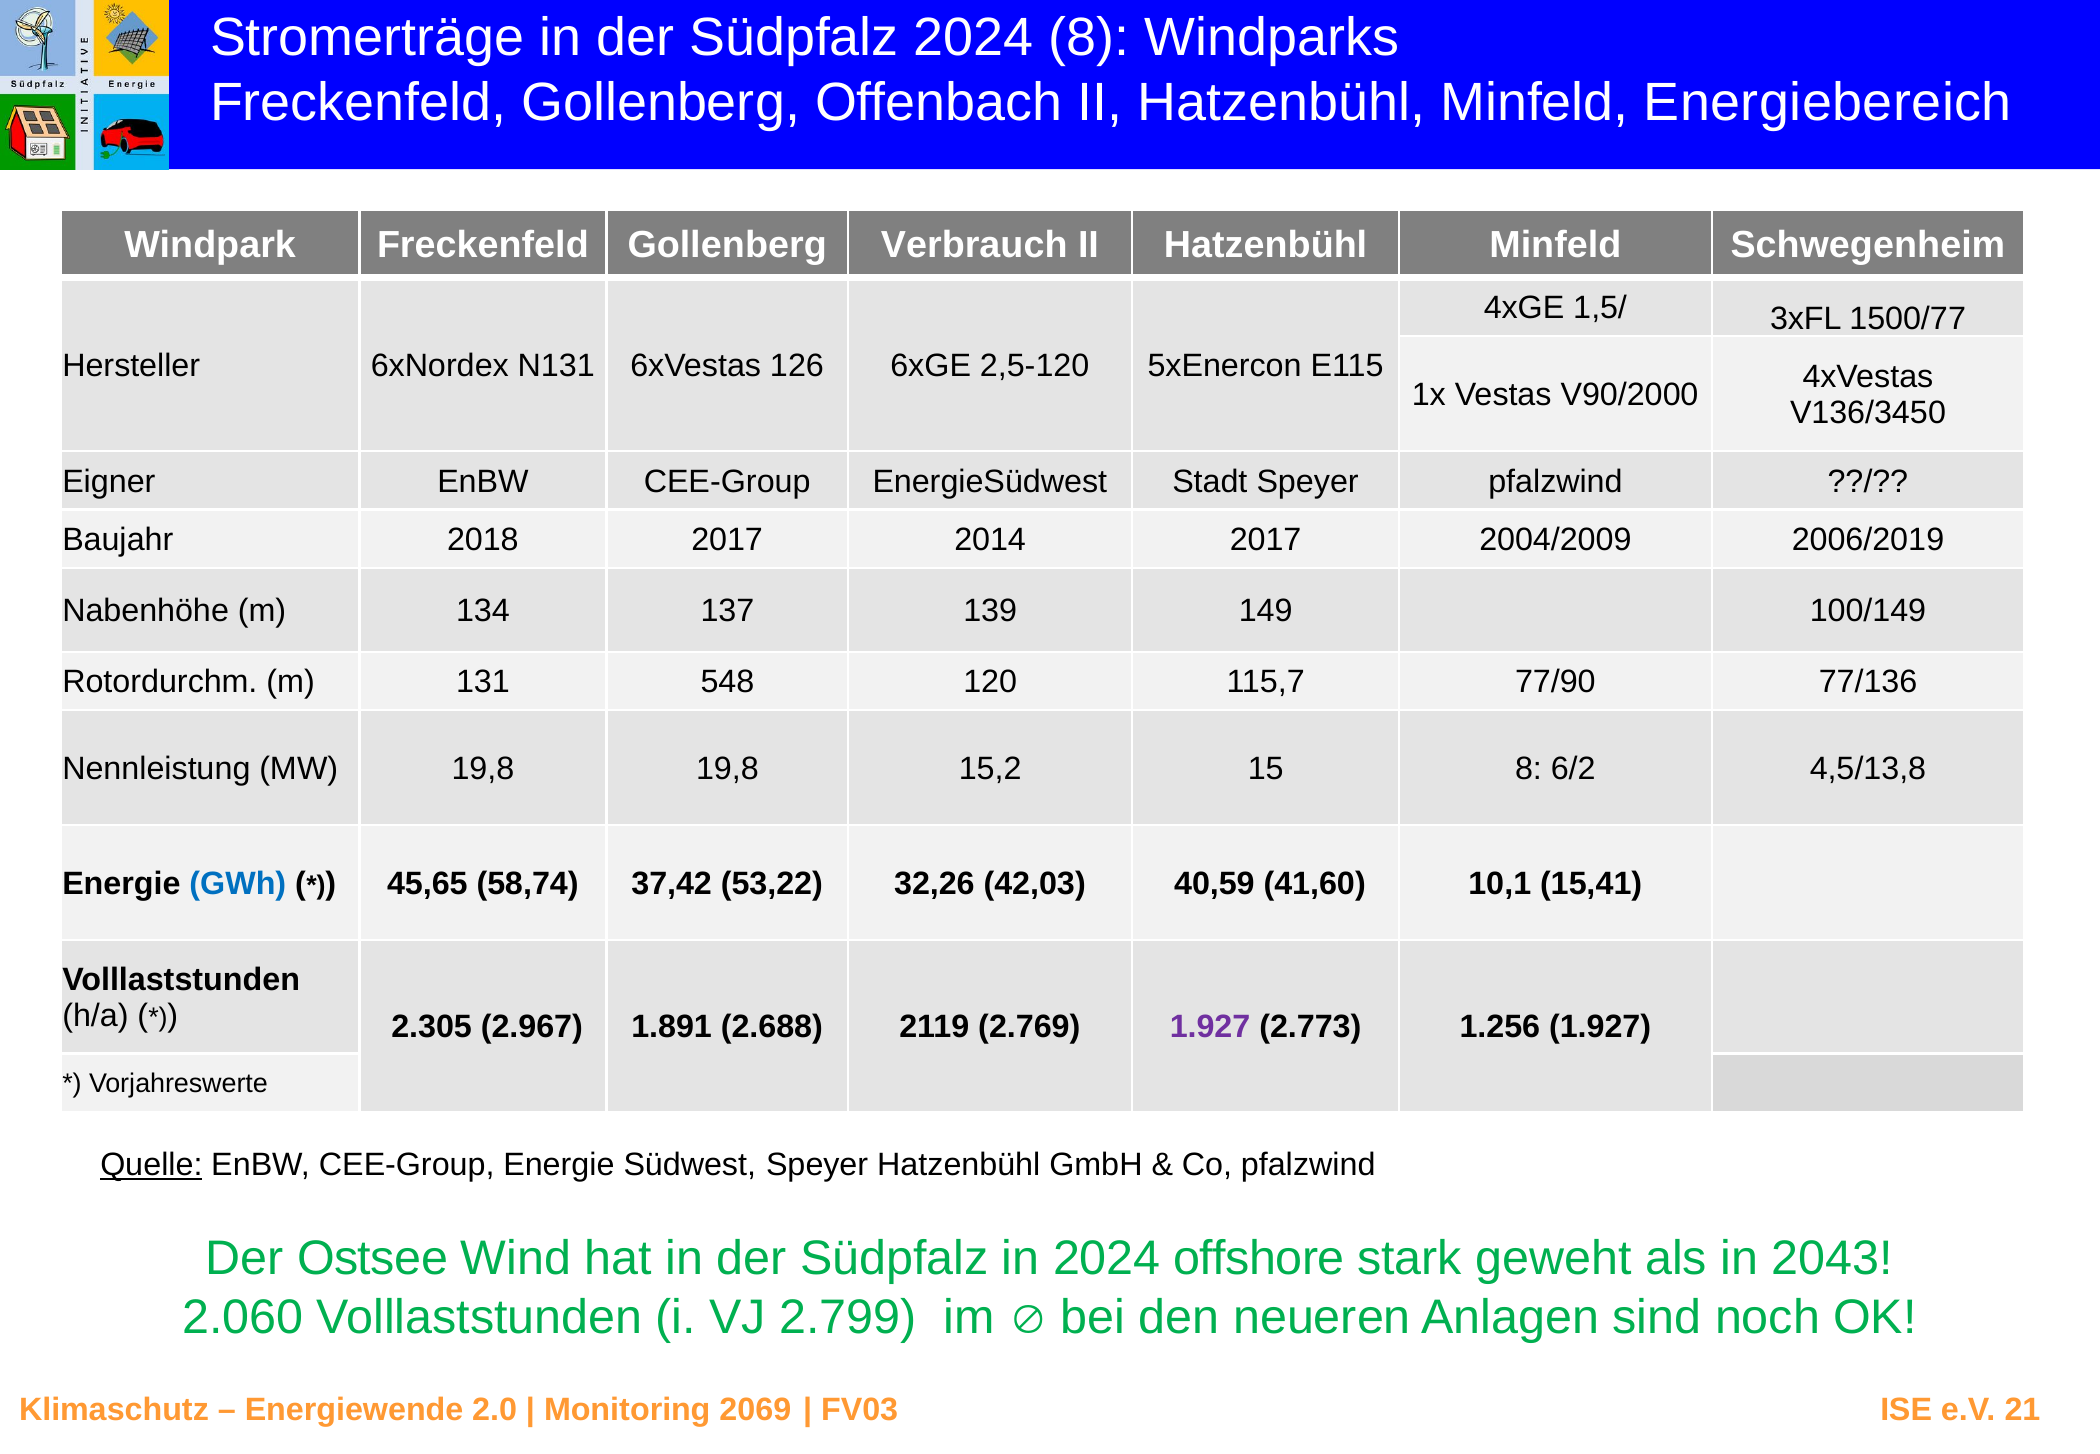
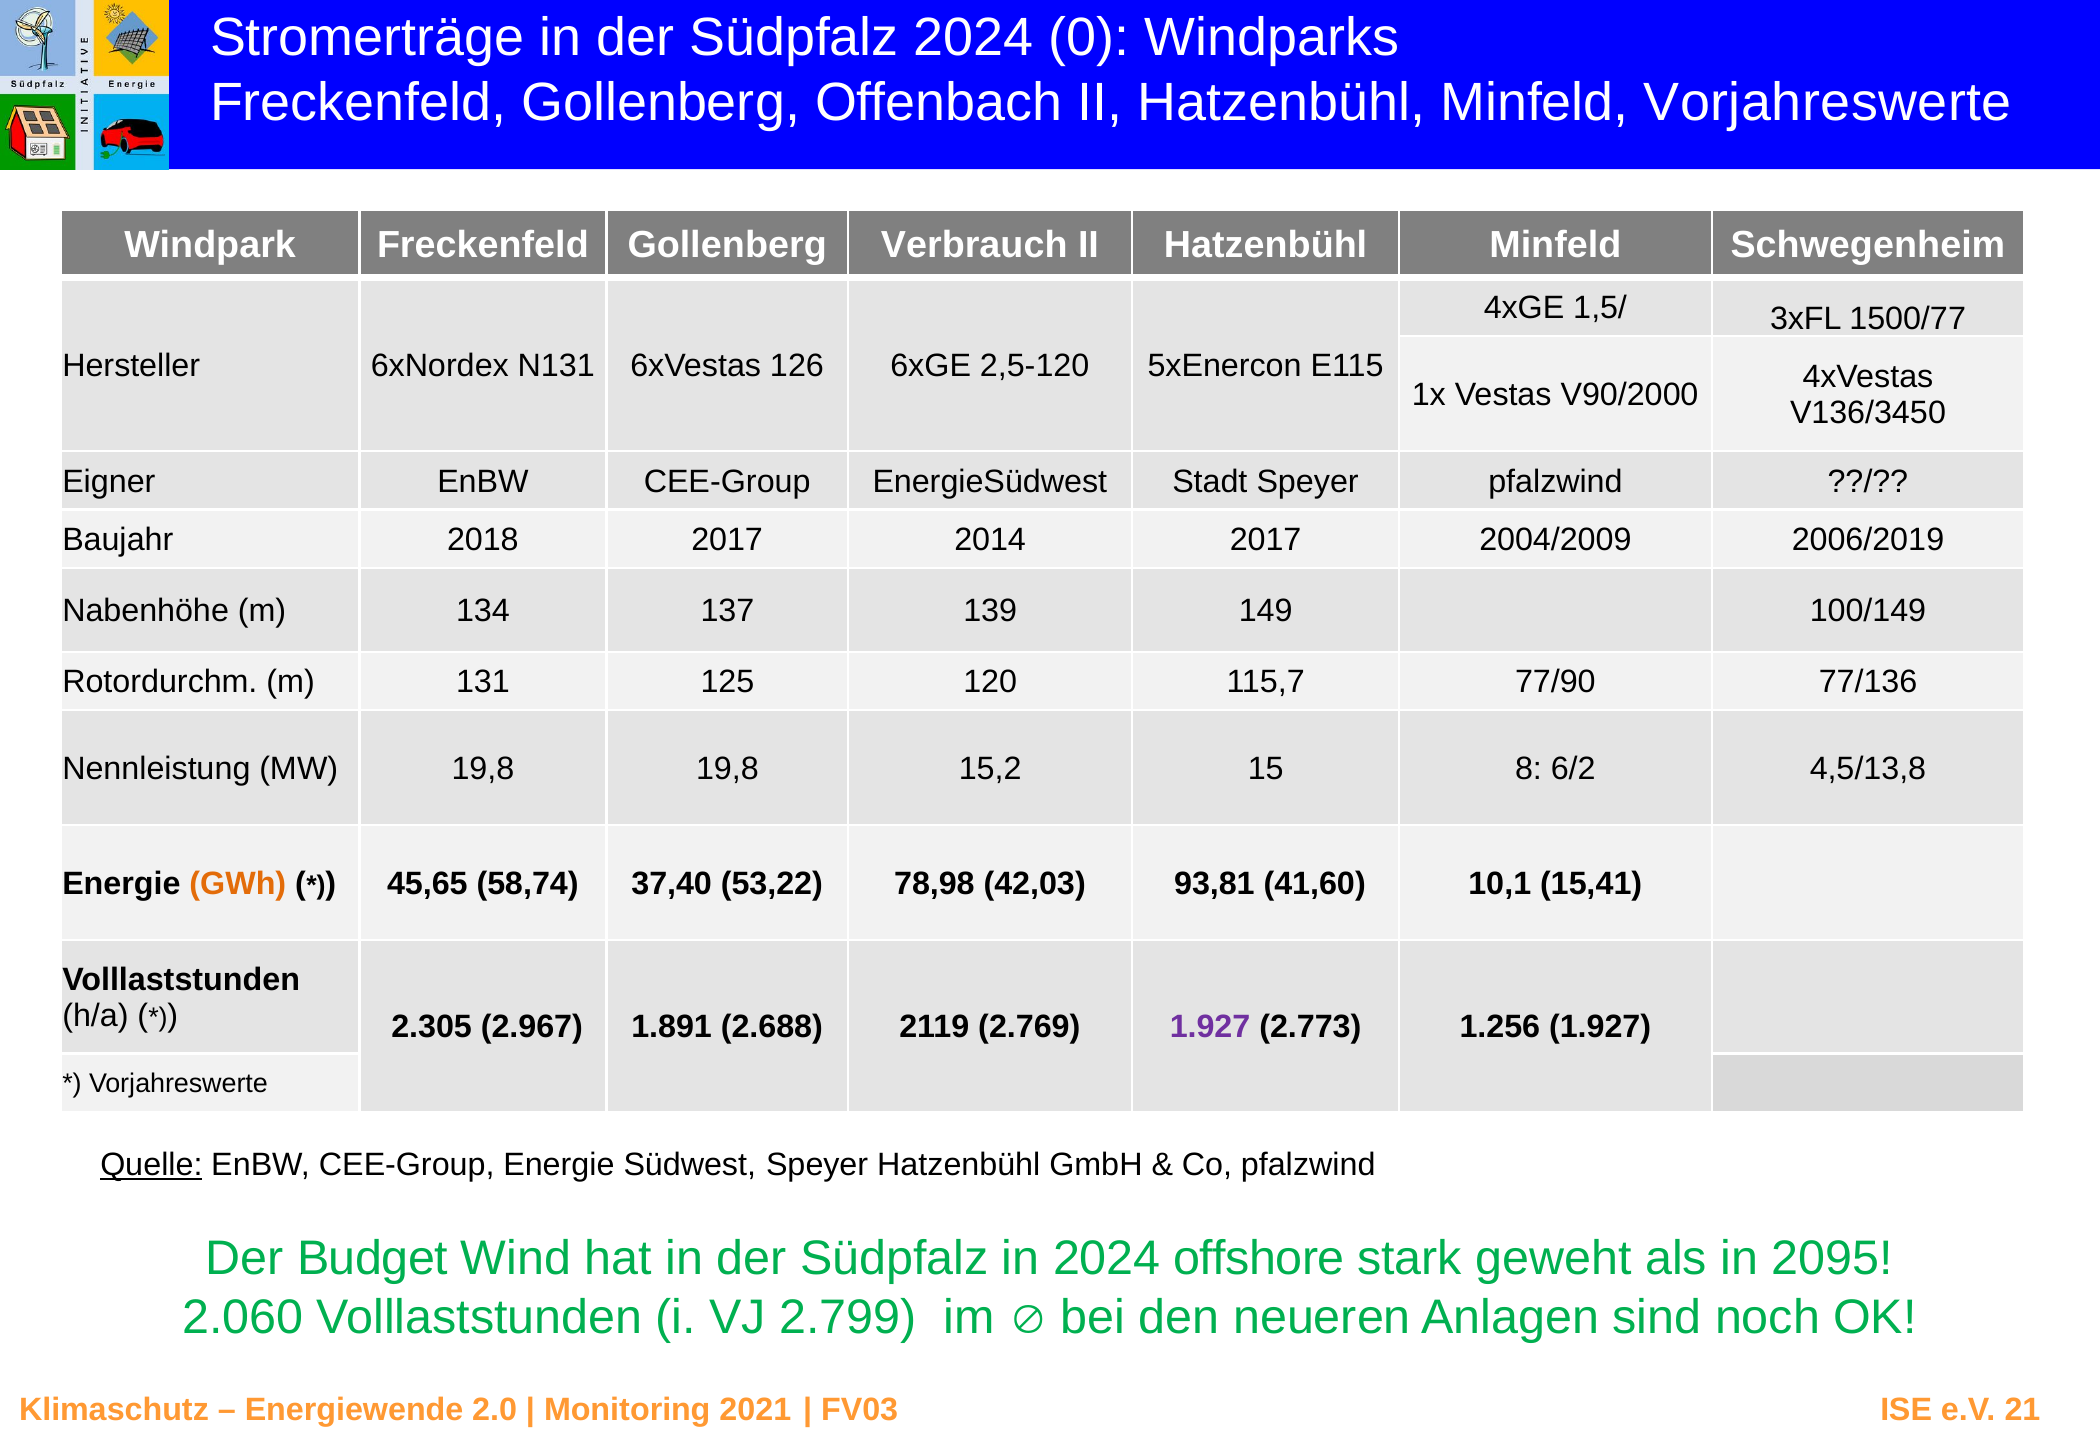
2024 8: 8 -> 0 (1089, 38)
Minfeld Energiebereich: Energiebereich -> Vorjahreswerte (1828, 103)
548: 548 -> 125 (727, 682)
GWh colour: blue -> orange (238, 884)
37,42: 37,42 -> 37,40 (672, 884)
32,26: 32,26 -> 78,98 (934, 884)
40,59: 40,59 -> 93,81 (1214, 884)
Ostsee: Ostsee -> Budget (373, 1259)
2043: 2043 -> 2095 (1832, 1259)
2069: 2069 -> 2021 (755, 1410)
